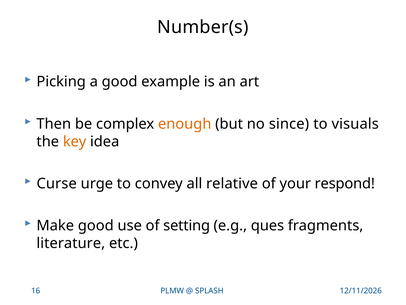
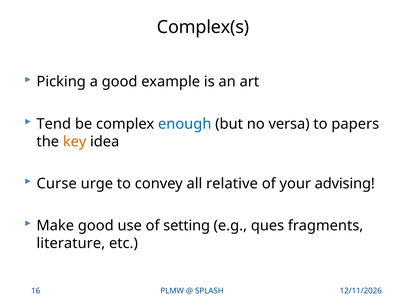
Number(s: Number(s -> Complex(s (203, 27)
Then: Then -> Tend (54, 124)
enough colour: orange -> blue (185, 124)
since: since -> versa (289, 124)
visuals: visuals -> papers (355, 124)
respond: respond -> advising (345, 183)
